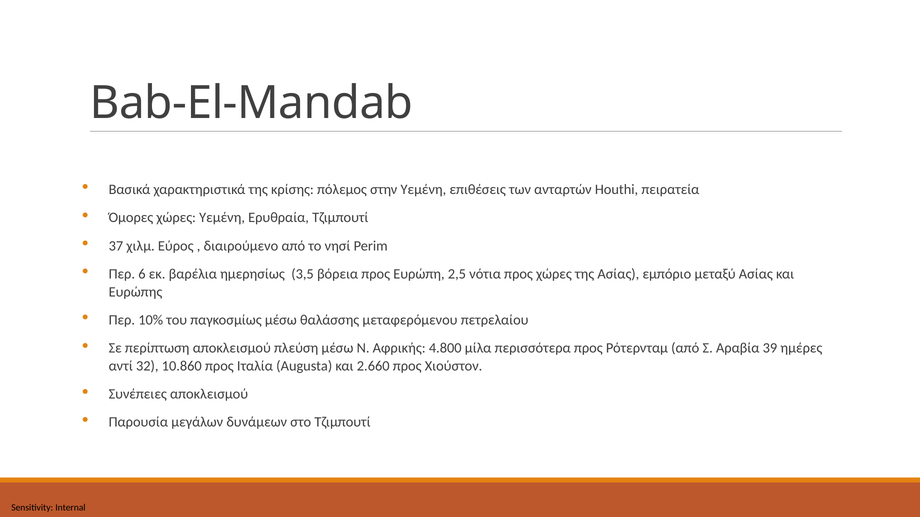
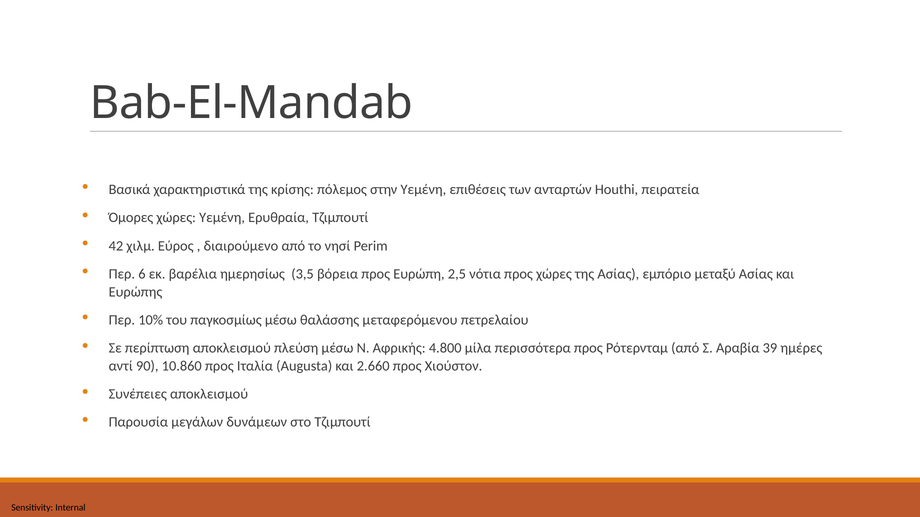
37: 37 -> 42 (116, 246)
32: 32 -> 90 (147, 366)
